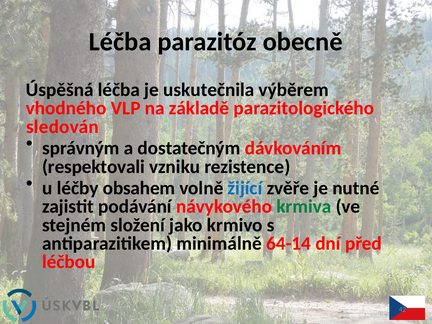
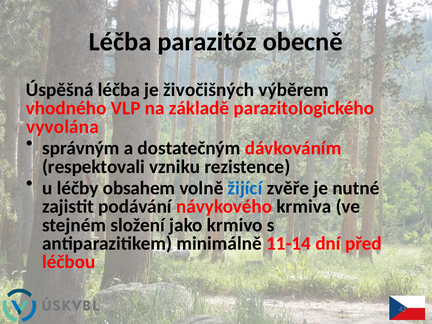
uskutečnila: uskutečnila -> živočišných (209, 90)
sledován: sledován -> vyvolána (63, 127)
krmiva colour: green -> black (304, 207)
64-14: 64-14 -> 11-14 (289, 243)
